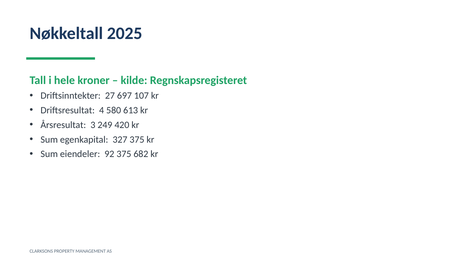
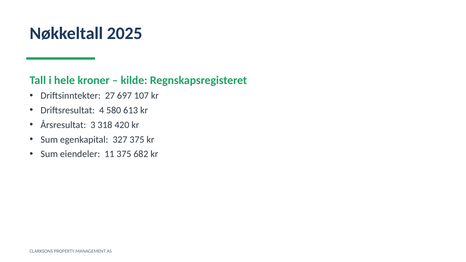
249: 249 -> 318 (105, 125)
92: 92 -> 11 (109, 154)
